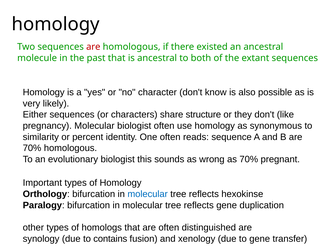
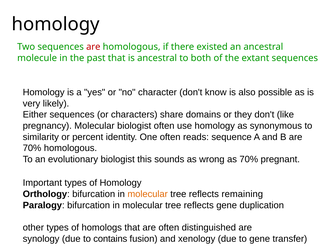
structure: structure -> domains (203, 114)
molecular colour: blue -> orange (148, 194)
hexokinse: hexokinse -> remaining (242, 194)
